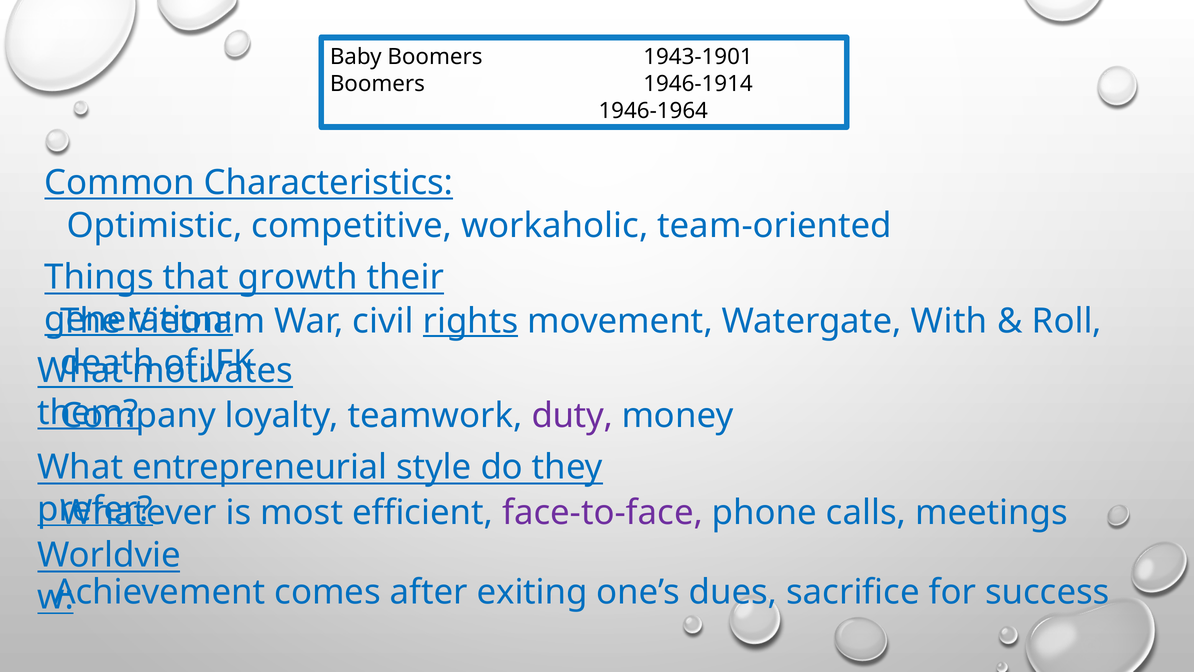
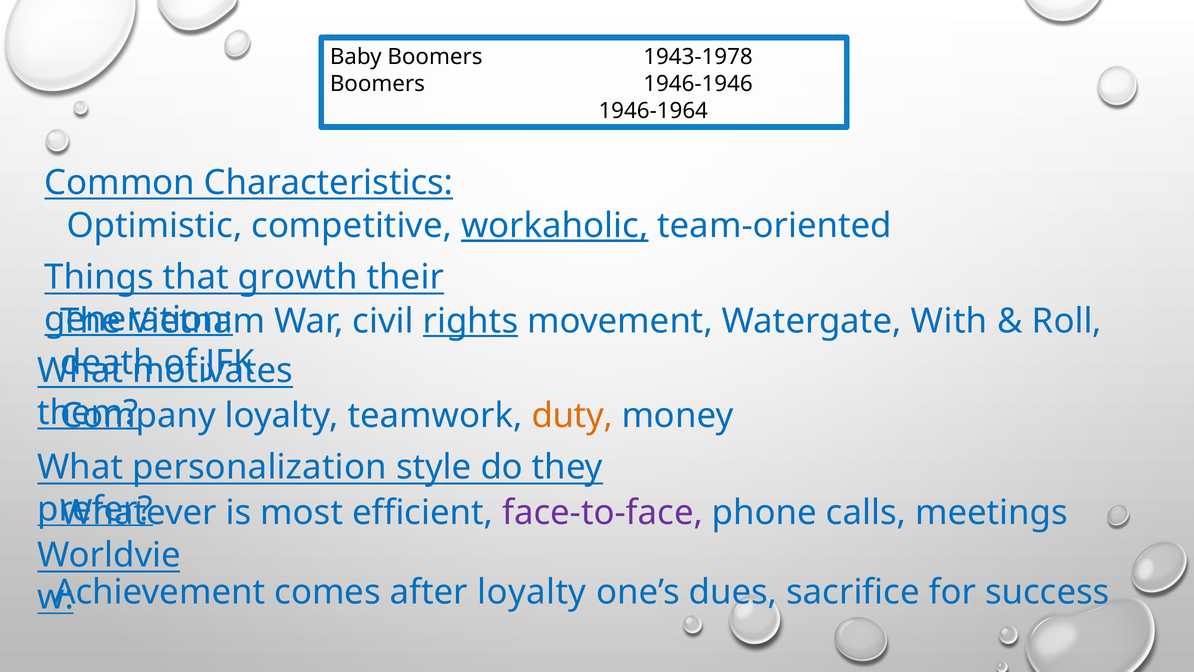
1943-1901: 1943-1901 -> 1943-1978 (698, 57)
1946-1914: 1946-1914 -> 1946-1946 (698, 84)
workaholic underline: none -> present (555, 226)
duty colour: purple -> orange (572, 415)
entrepreneurial: entrepreneurial -> personalization (259, 467)
after exiting: exiting -> loyalty (532, 592)
